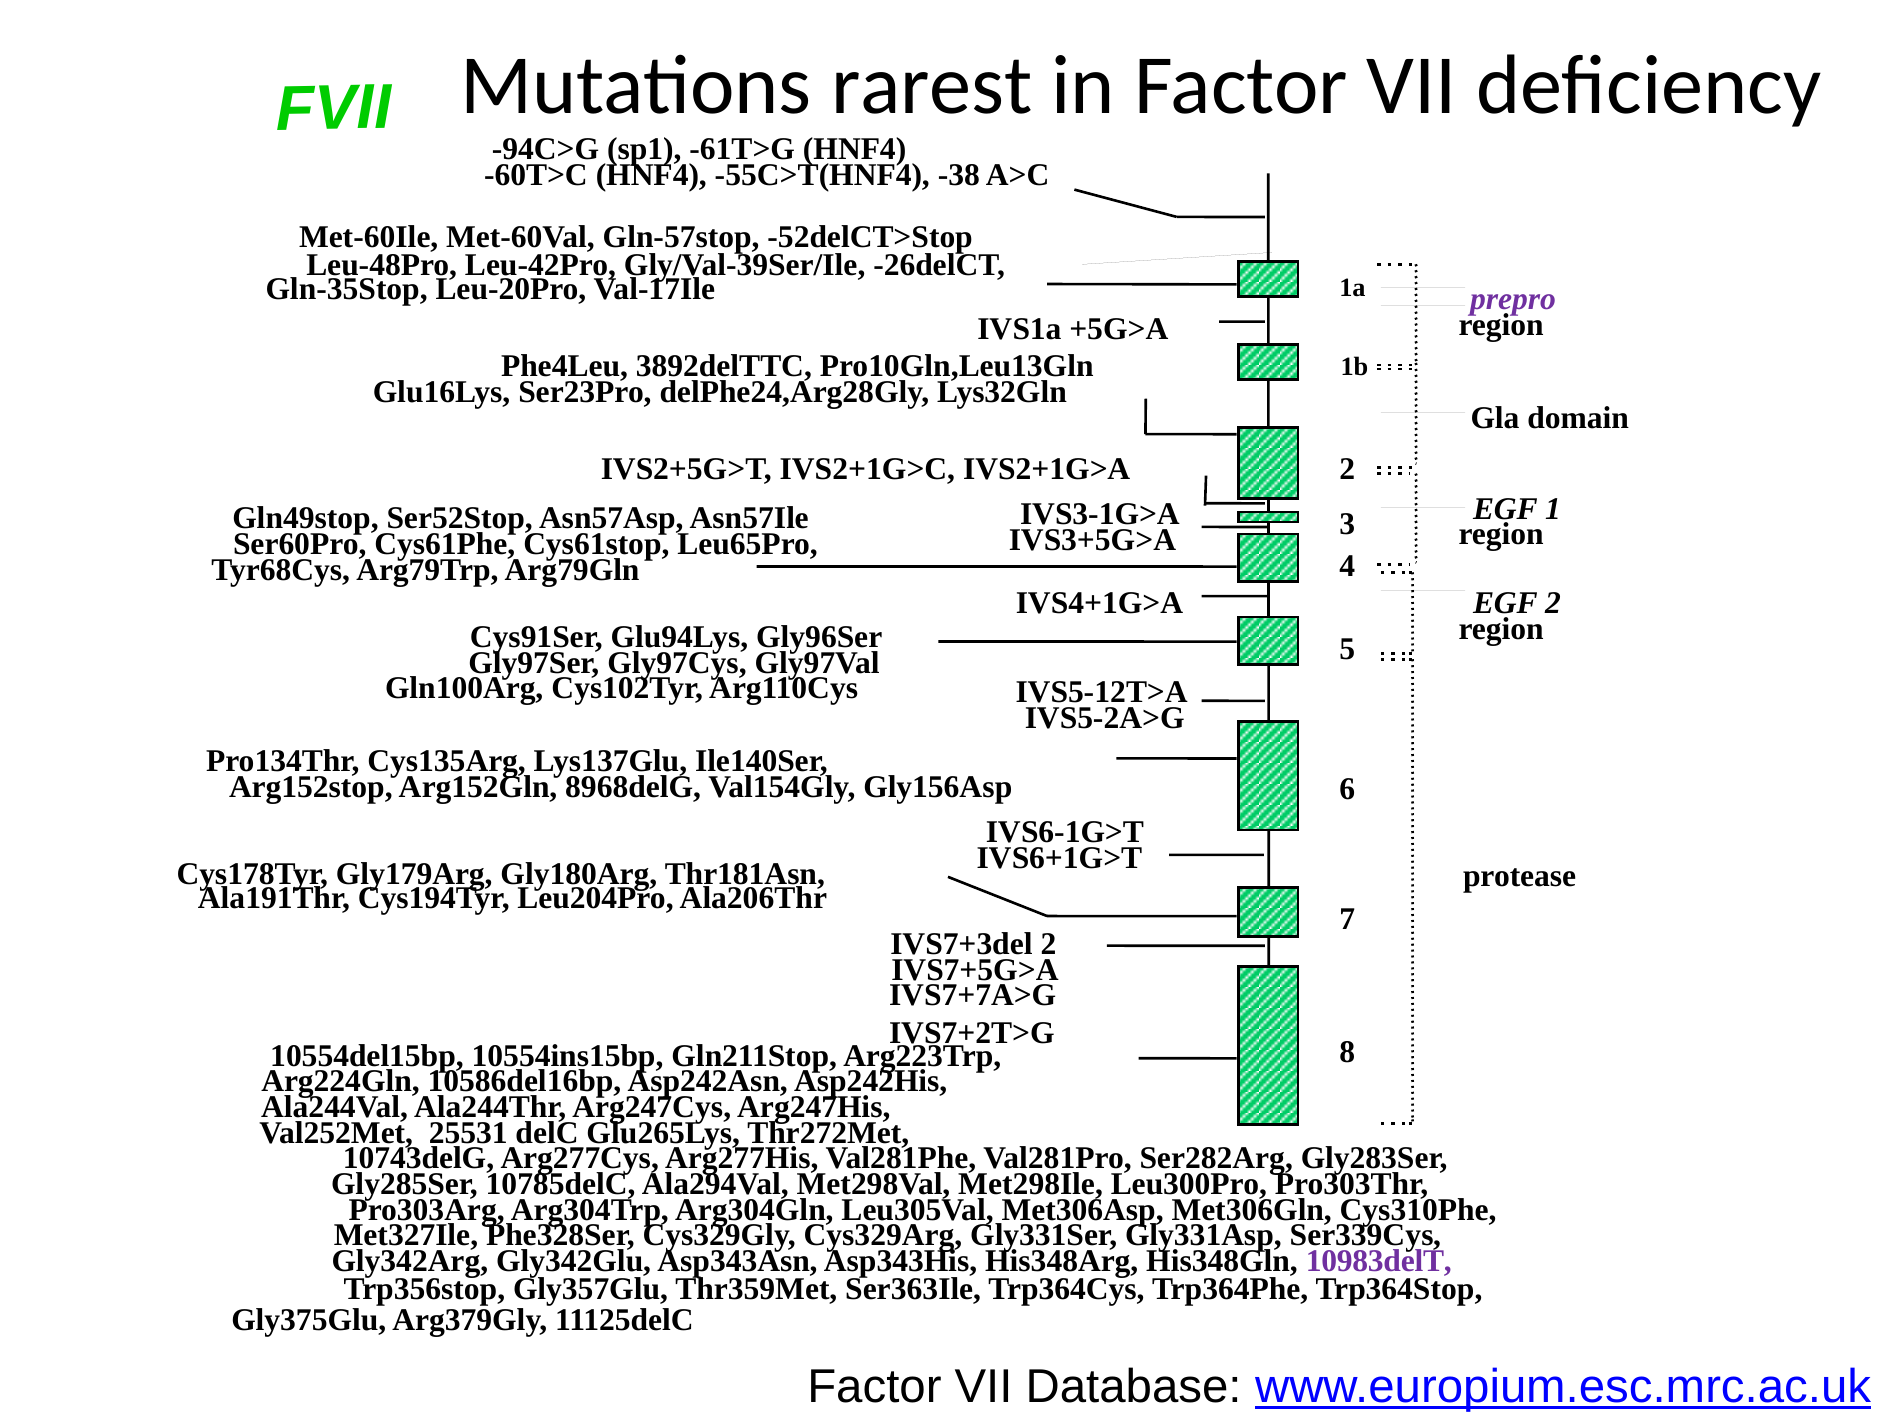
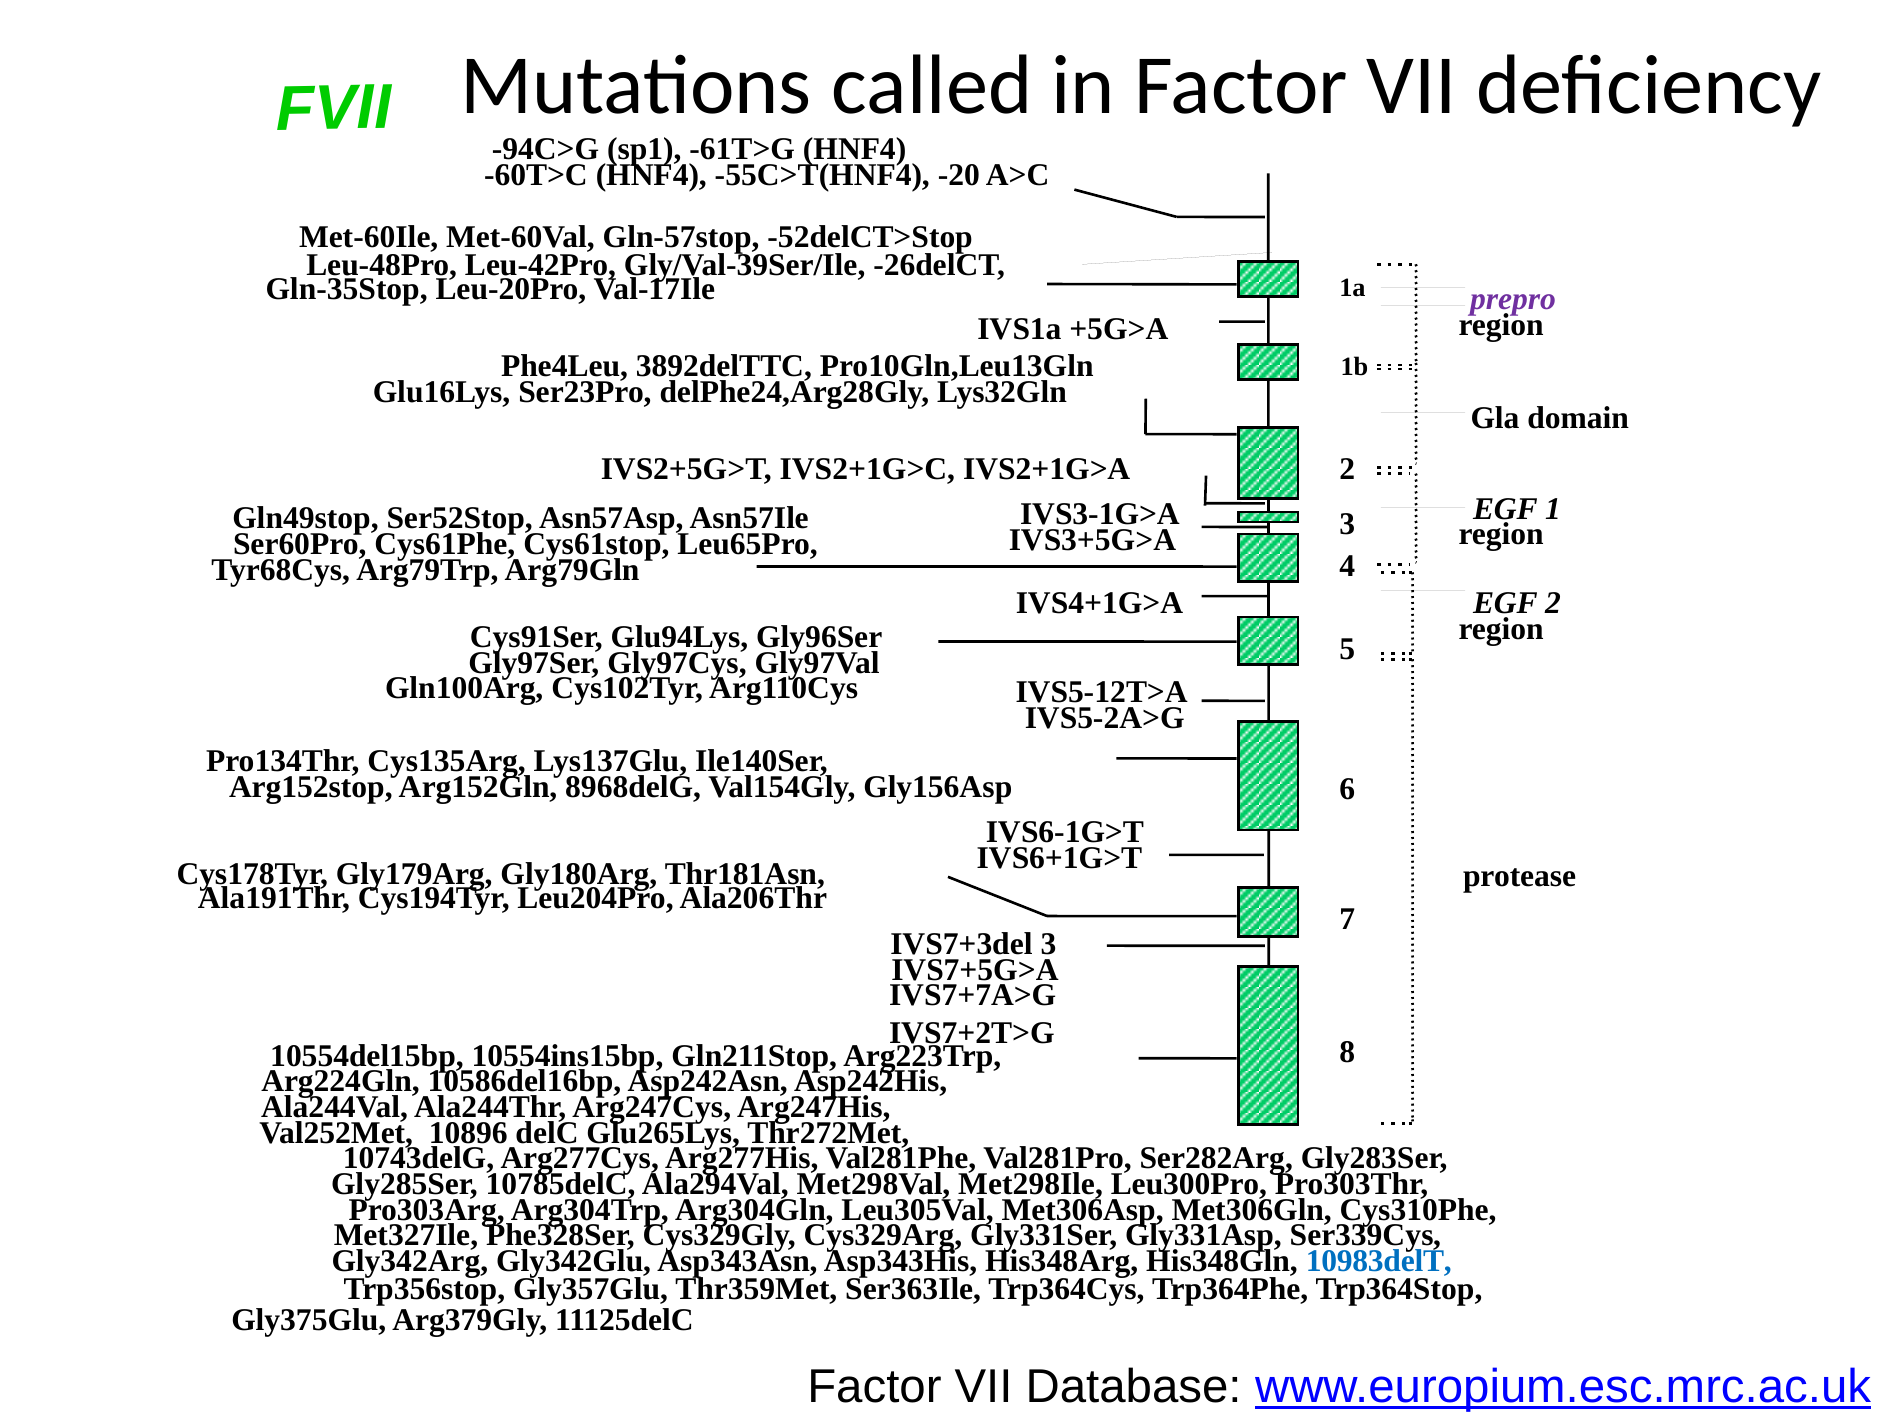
rarest: rarest -> called (932, 85)
-38: -38 -> -20 (959, 175)
IVS7+3del 2: 2 -> 3 (1048, 944)
25531: 25531 -> 10896 (468, 1133)
10983delT colour: purple -> blue (1379, 1261)
